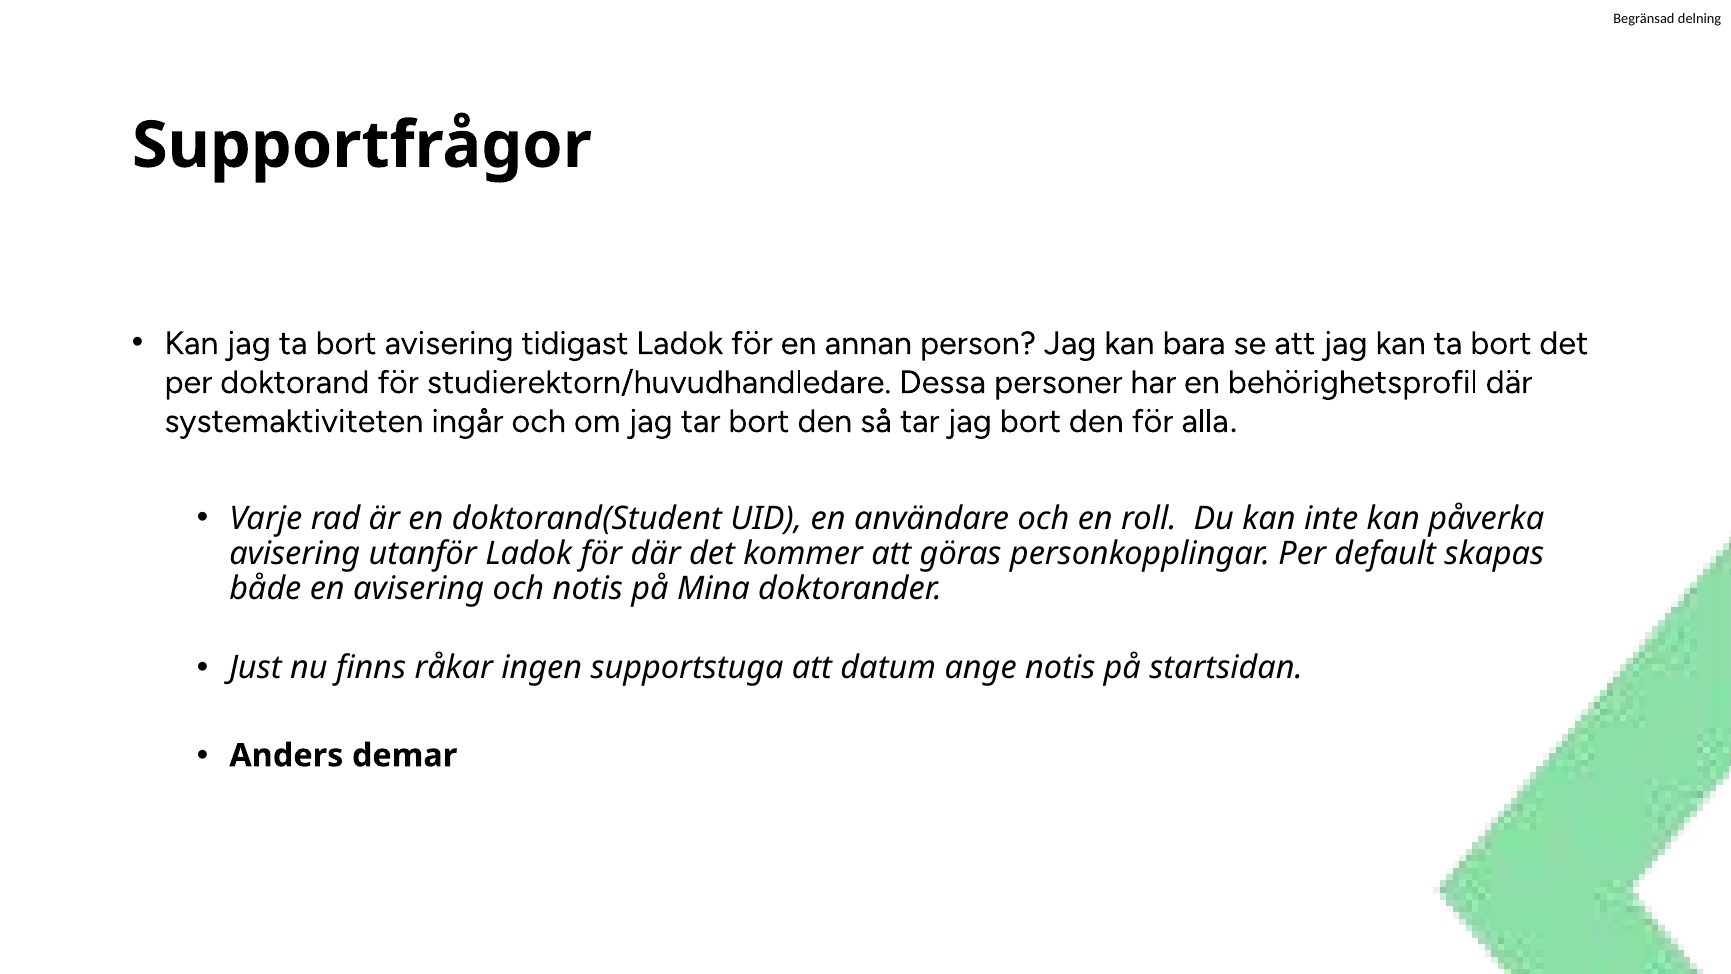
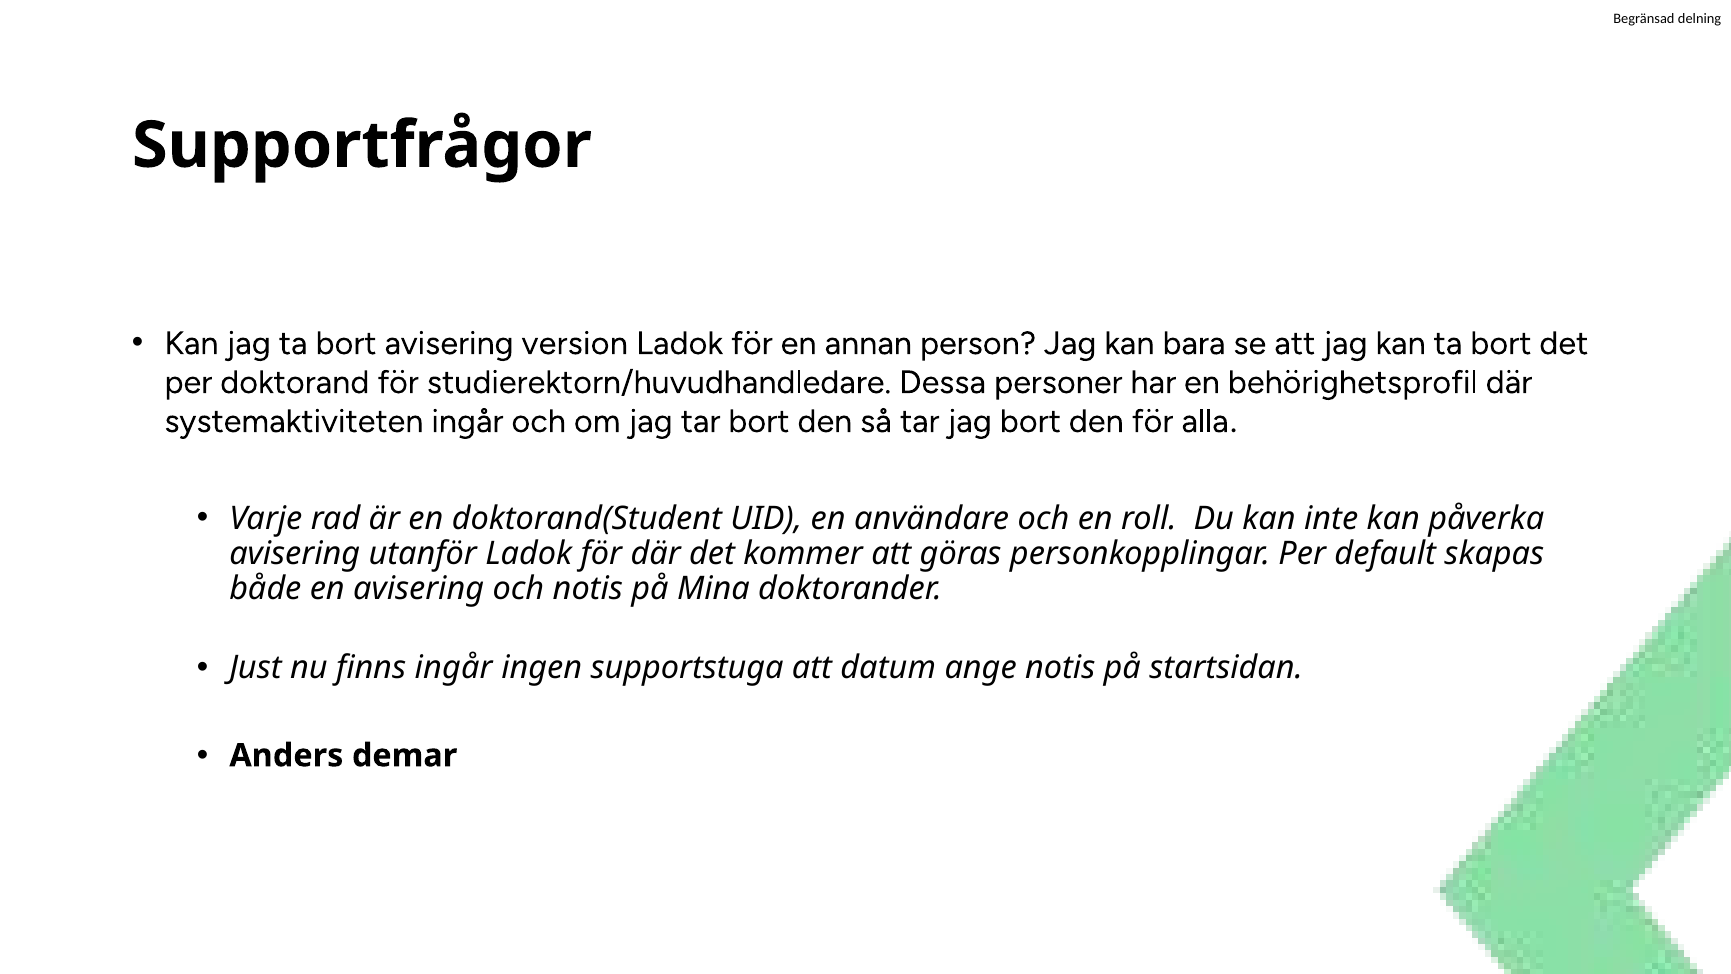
tidigast: tidigast -> version (575, 343)
finns råkar: råkar -> ingår (454, 667)
